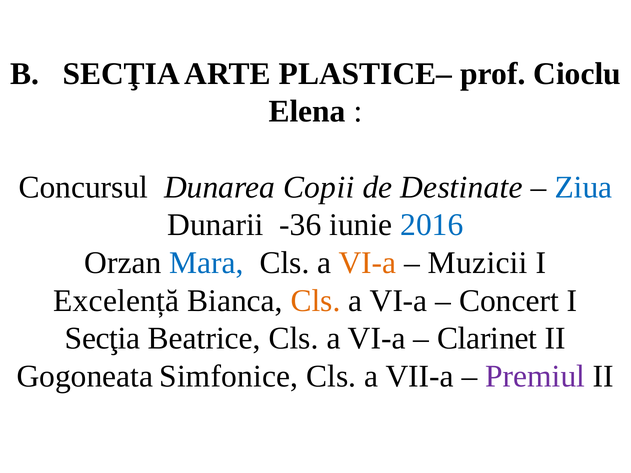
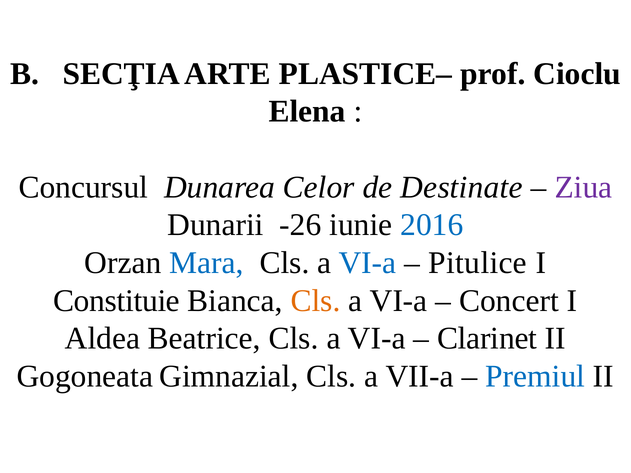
Copii: Copii -> Celor (319, 187)
Ziua colour: blue -> purple (583, 187)
-36: -36 -> -26 (301, 225)
VI-a colour: orange -> blue (368, 263)
Muzicii: Muzicii -> Pitulice (478, 263)
Excelență: Excelență -> Constituie (117, 301)
Secţia: Secţia -> Aldea (102, 339)
Simfonice: Simfonice -> Gimnazial (229, 377)
Premiul colour: purple -> blue (535, 377)
